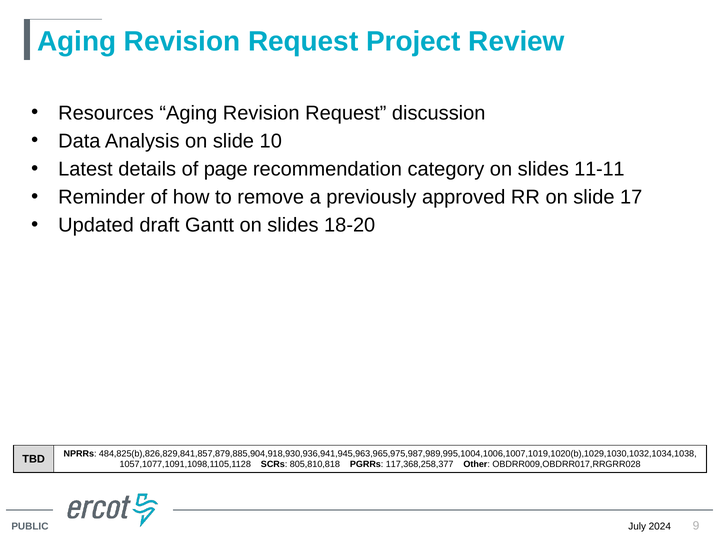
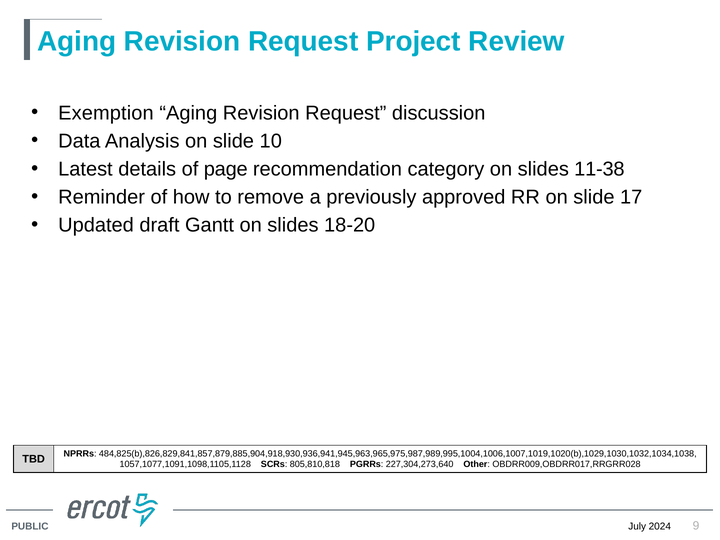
Resources: Resources -> Exemption (106, 113)
11-11: 11-11 -> 11-38 (599, 169)
117,368,258,377: 117,368,258,377 -> 227,304,273,640 (420, 464)
